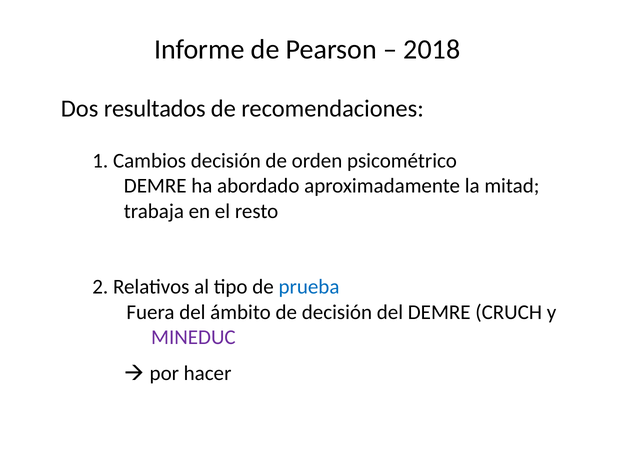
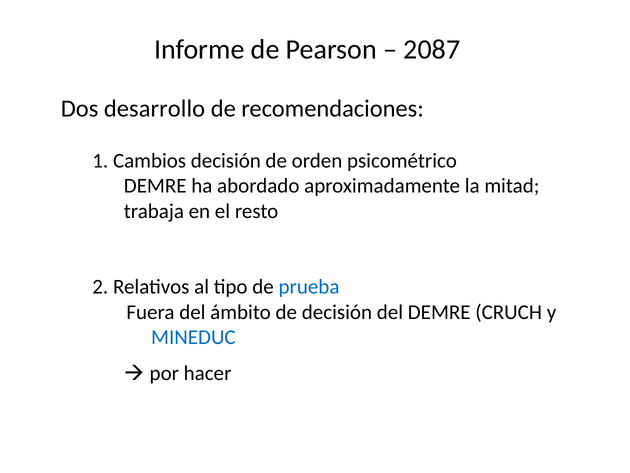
2018: 2018 -> 2087 (432, 49)
resultados: resultados -> desarrollo (155, 108)
MINEDUC colour: purple -> blue (193, 337)
